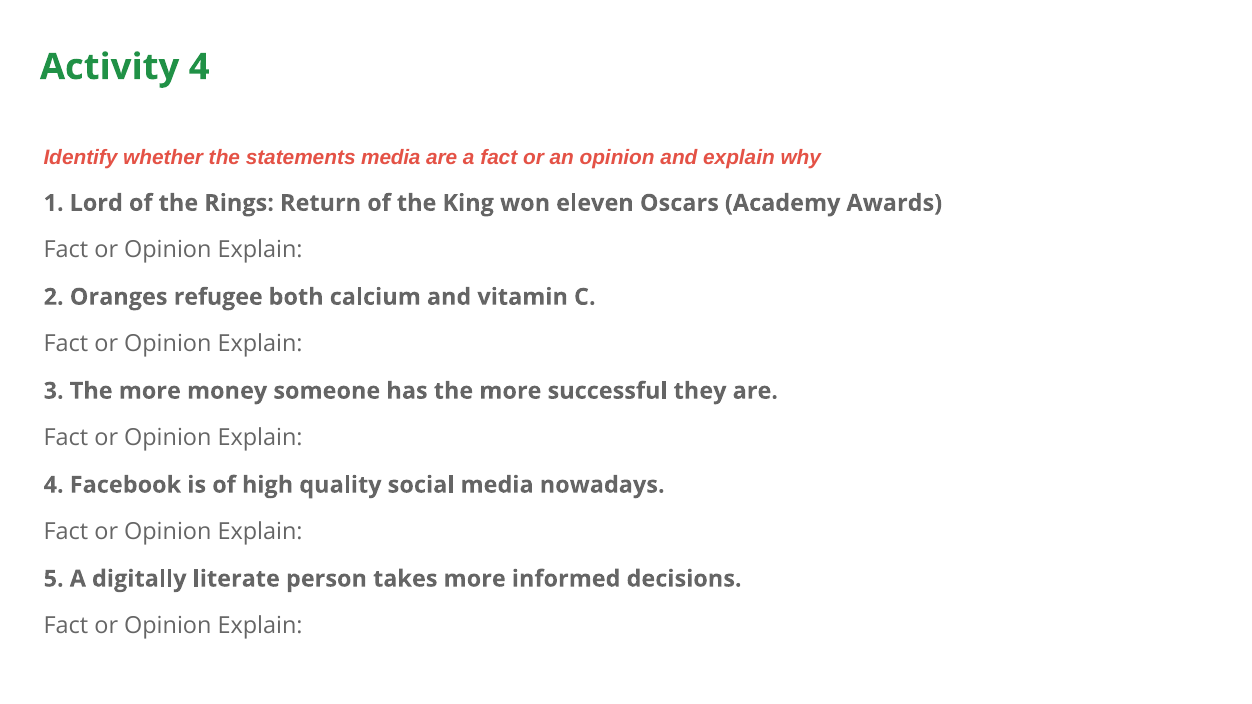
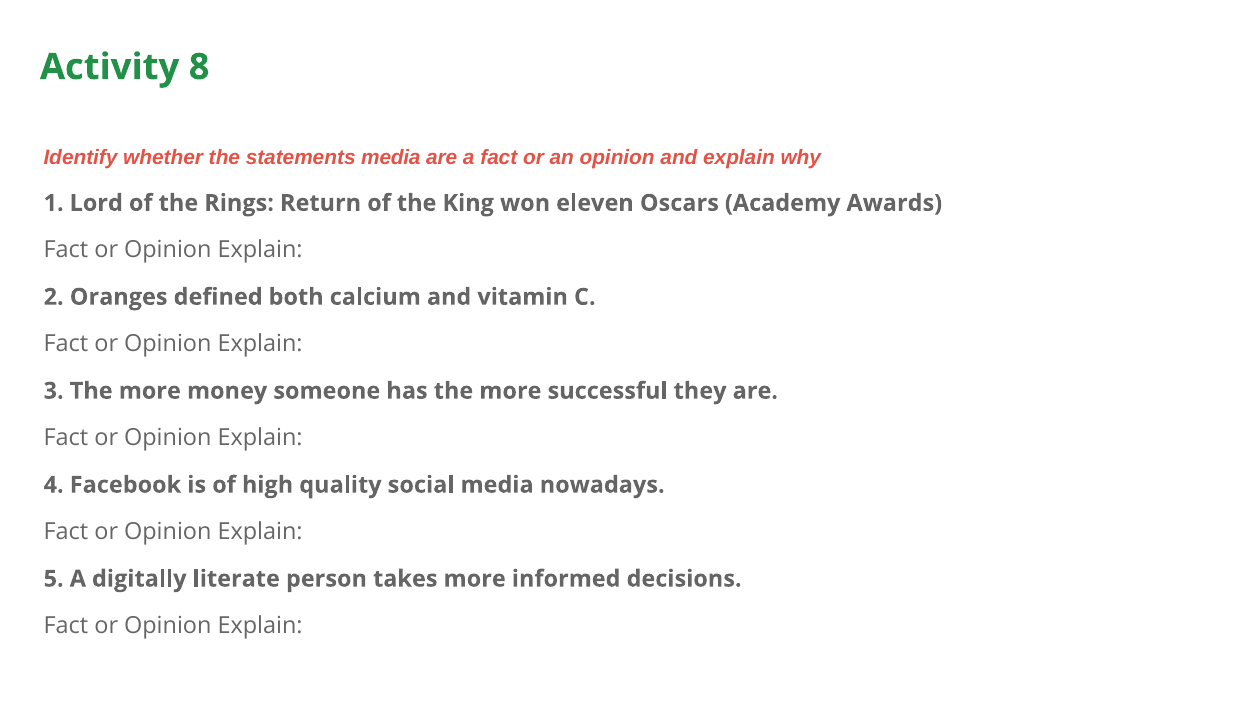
Activity 4: 4 -> 8 (199, 67)
refugee: refugee -> defined (218, 297)
